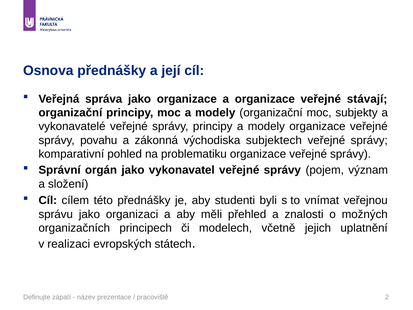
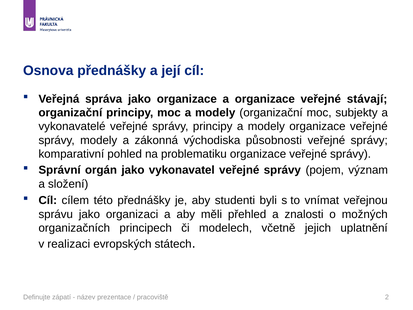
správy povahu: povahu -> modely (99, 140)
subjektech: subjektech -> působnosti (274, 140)
